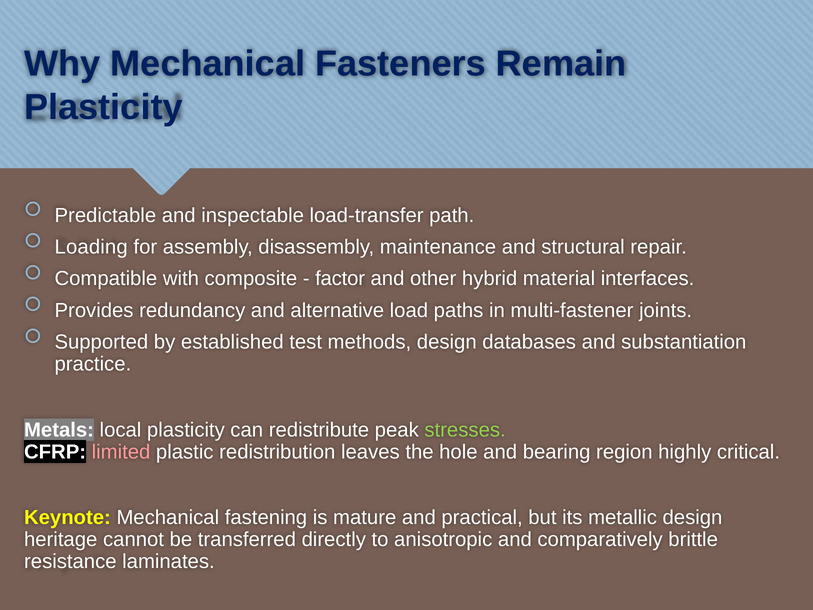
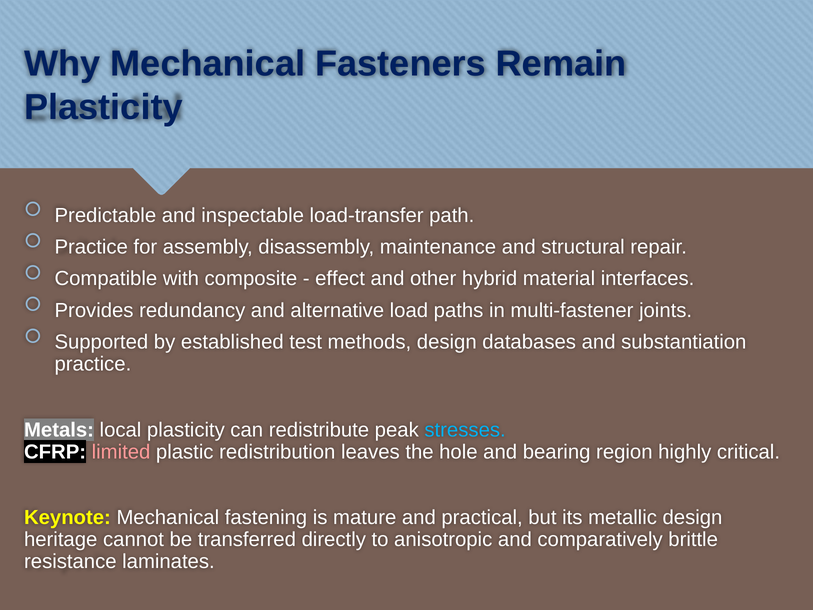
Loading: Loading -> Practice (91, 247)
factor: factor -> effect (340, 279)
stresses colour: light green -> light blue (465, 430)
